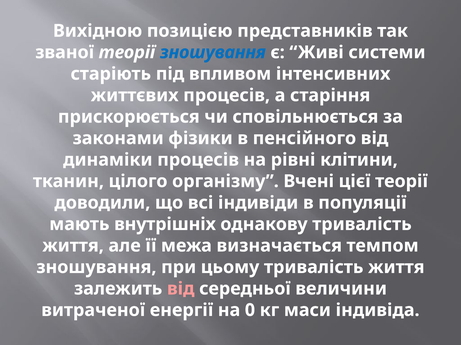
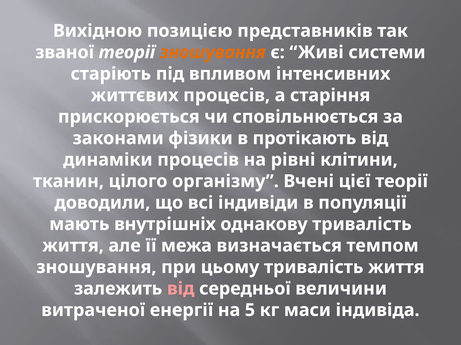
зношування colour: blue -> orange (213, 52)
пенсійного: пенсійного -> протікають (304, 139)
0: 0 -> 5 (250, 311)
